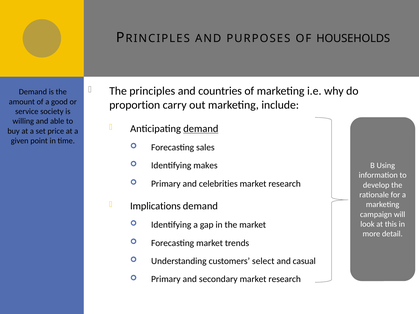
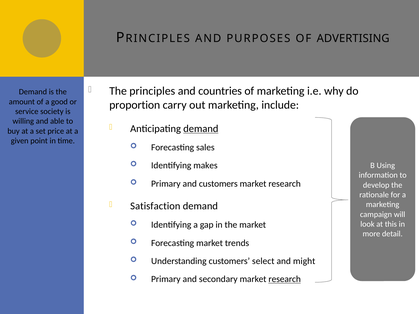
HOUSEHOLDS: HOUSEHOLDS -> ADVERTISING (353, 39)
and celebrities: celebrities -> customers (218, 184)
Implications: Implications -> Satisfaction (155, 206)
casual: casual -> might (304, 261)
research underline: none -> present (285, 279)
